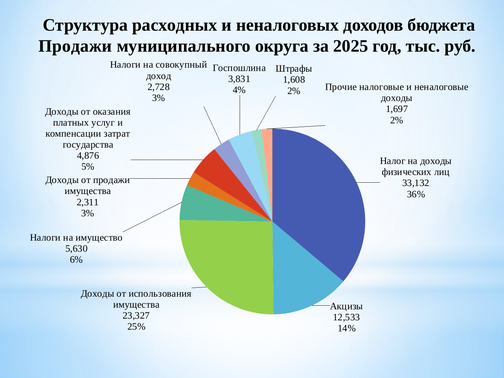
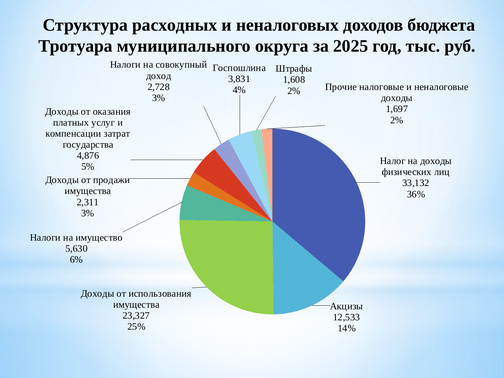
Продажи: Продажи -> Тротуара (75, 46)
